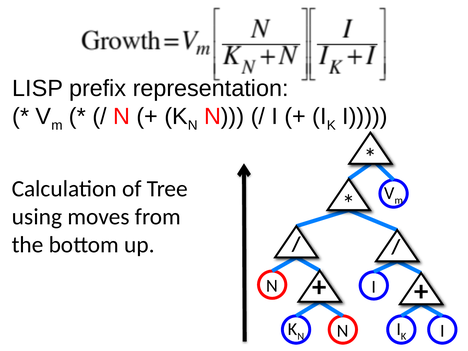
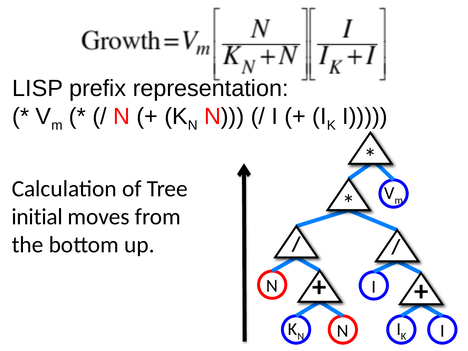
using: using -> initial (37, 217)
